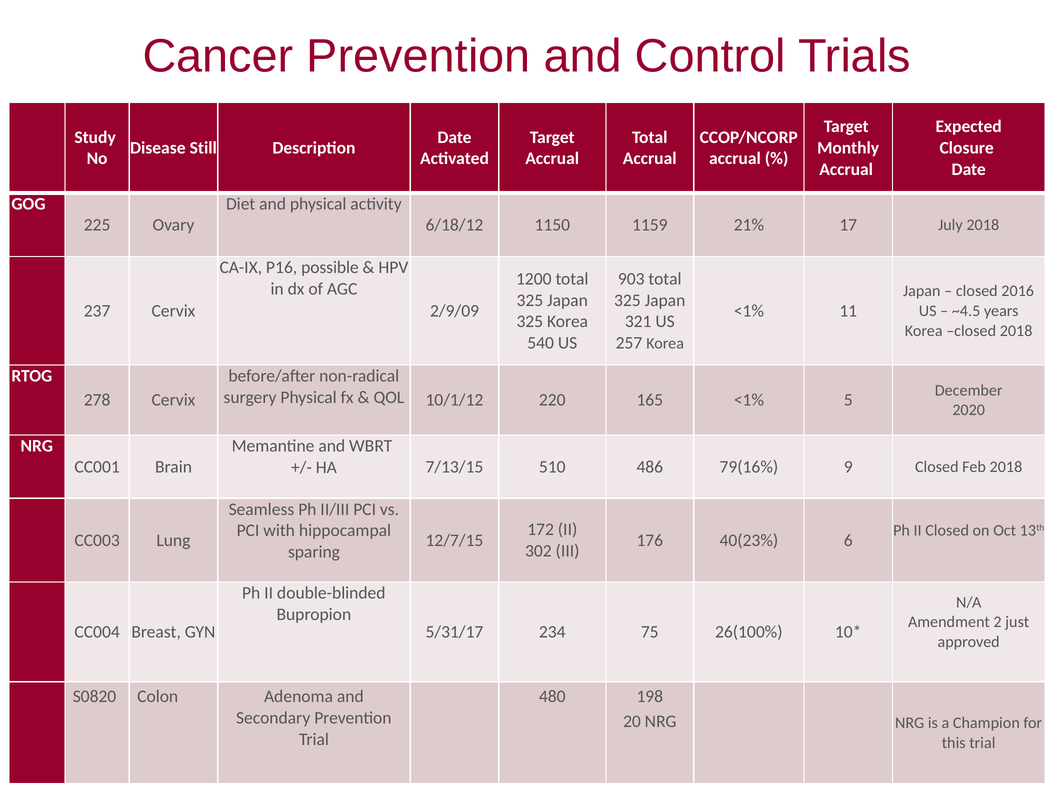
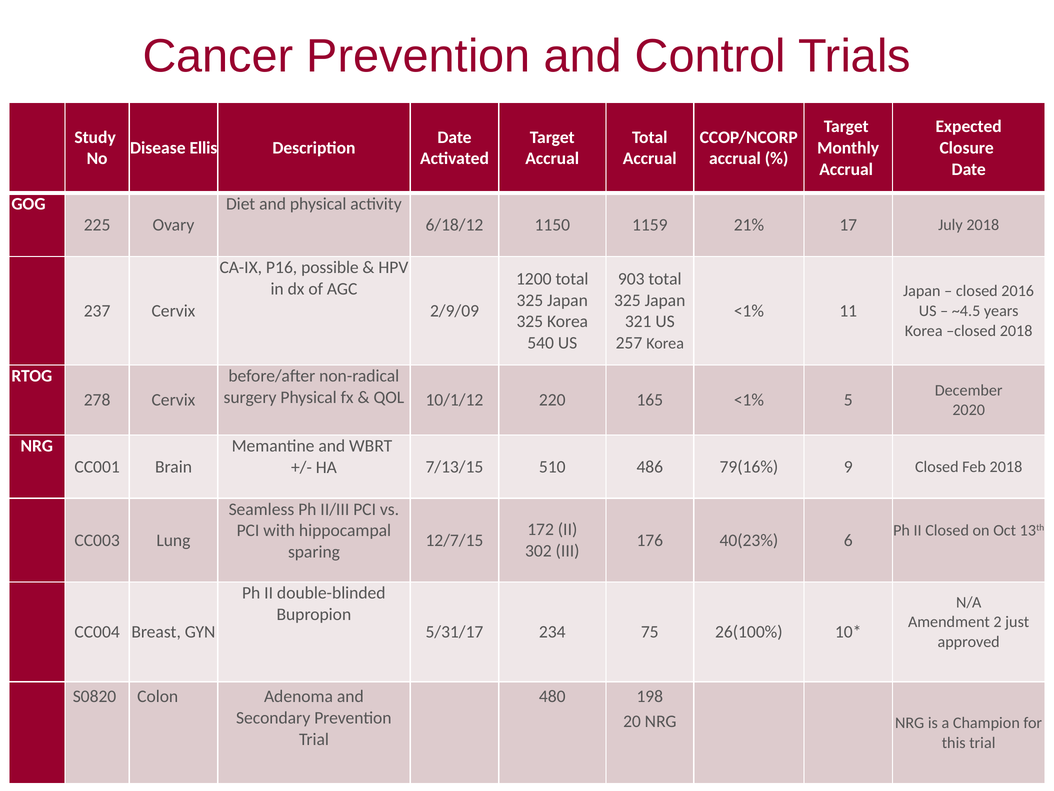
Still: Still -> Ellis (203, 148)
